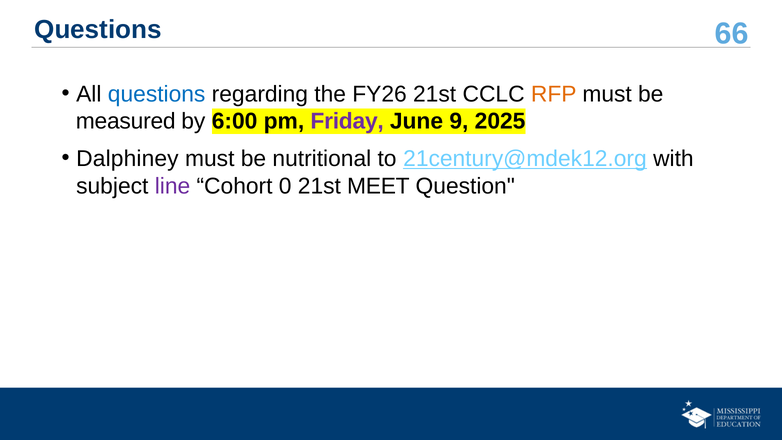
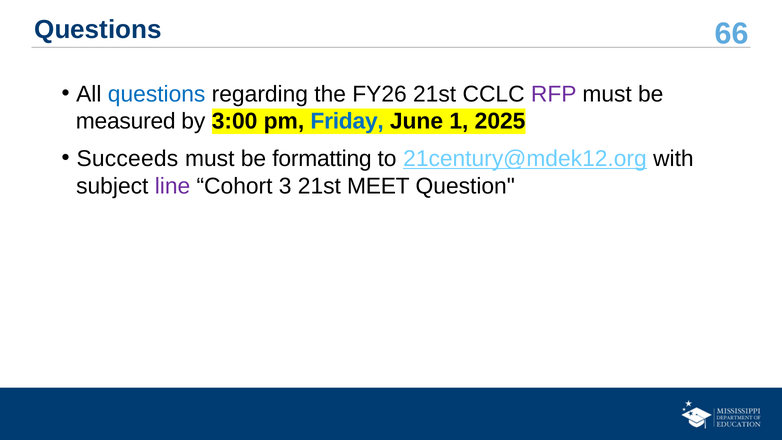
RFP colour: orange -> purple (554, 94)
6:00: 6:00 -> 3:00 (235, 121)
Friday colour: purple -> blue (347, 121)
9: 9 -> 1 (459, 121)
Dalphiney: Dalphiney -> Succeeds (127, 159)
nutritional: nutritional -> formatting (322, 159)
0: 0 -> 3 (285, 186)
